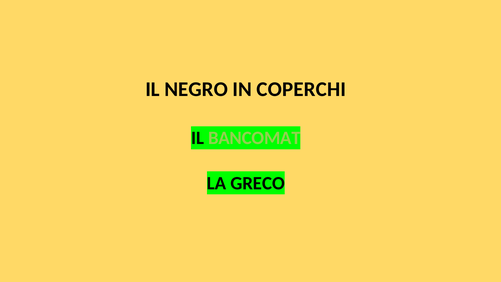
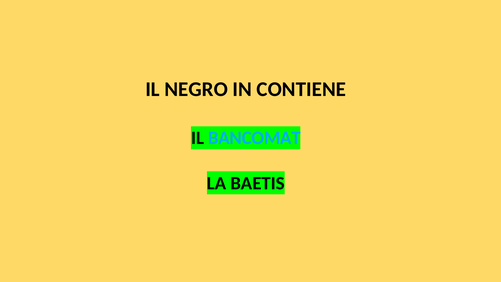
COPERCHI: COPERCHI -> CONTIENE (301, 89)
BANCOMAT colour: light green -> light blue (254, 138)
GRECO: GRECO -> BAETIS (258, 183)
